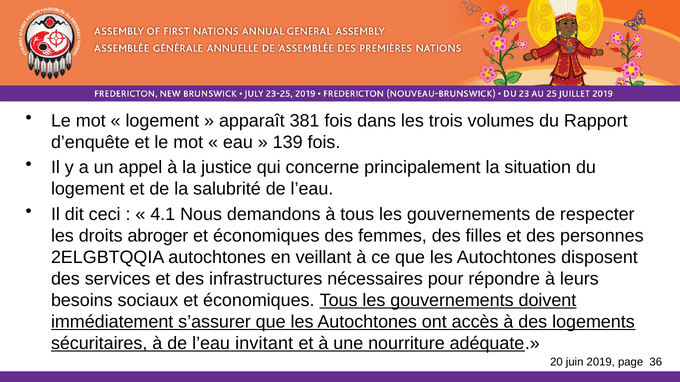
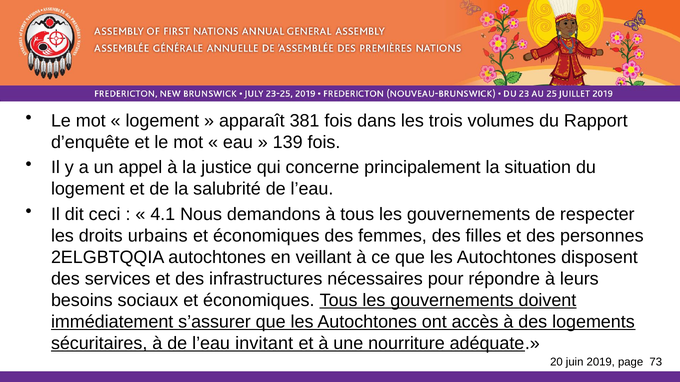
abroger: abroger -> urbains (158, 236)
36: 36 -> 73 (656, 362)
